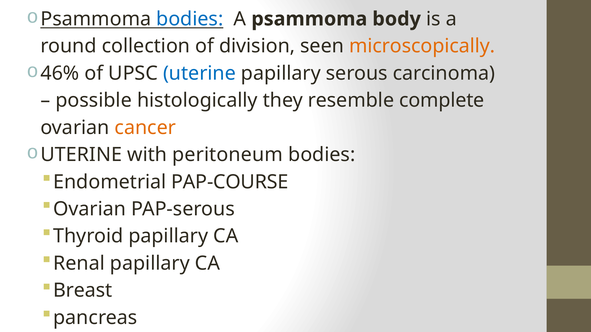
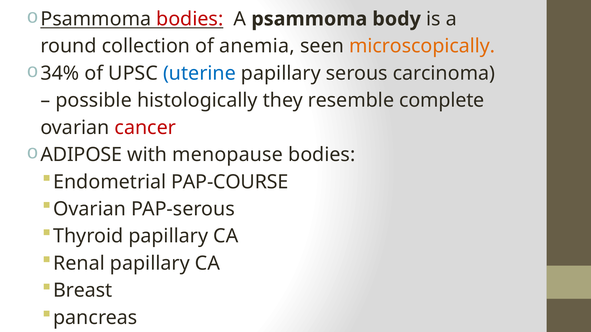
bodies colour: blue -> red (190, 19)
division: division -> anemia (257, 46)
46%: 46% -> 34% (60, 73)
cancer colour: orange -> red (145, 128)
UTERINE: UTERINE -> ADIPOSE (81, 155)
peritoneum: peritoneum -> menopause (228, 155)
